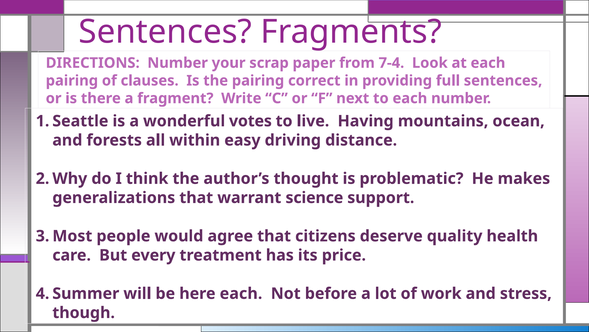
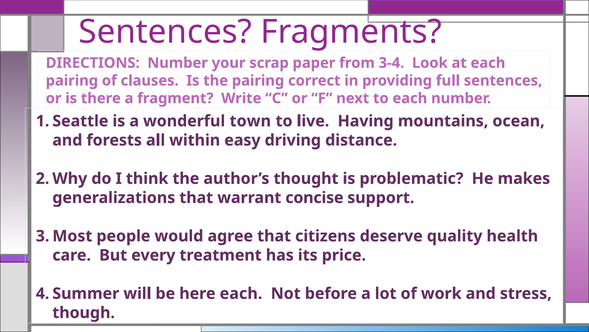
7-4: 7-4 -> 3-4 (391, 63)
votes: votes -> town (250, 121)
science: science -> concise (314, 197)
